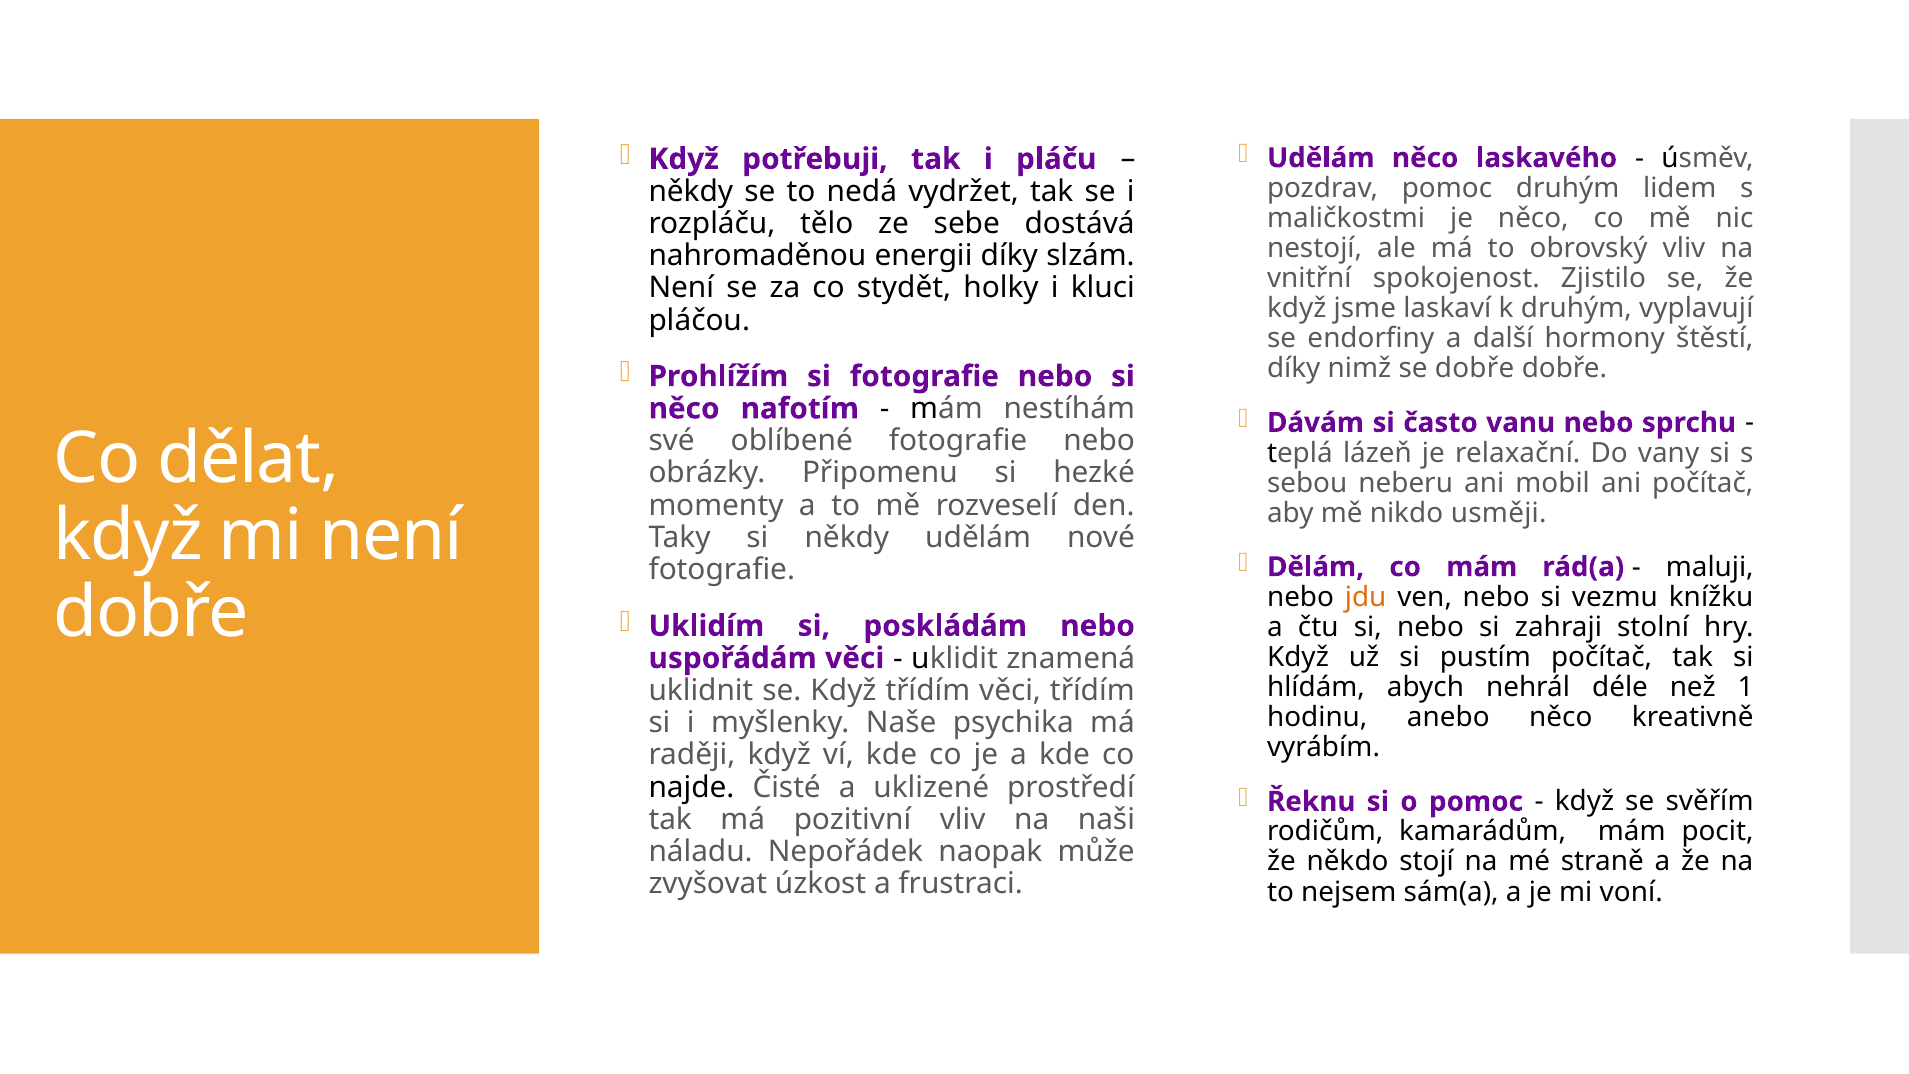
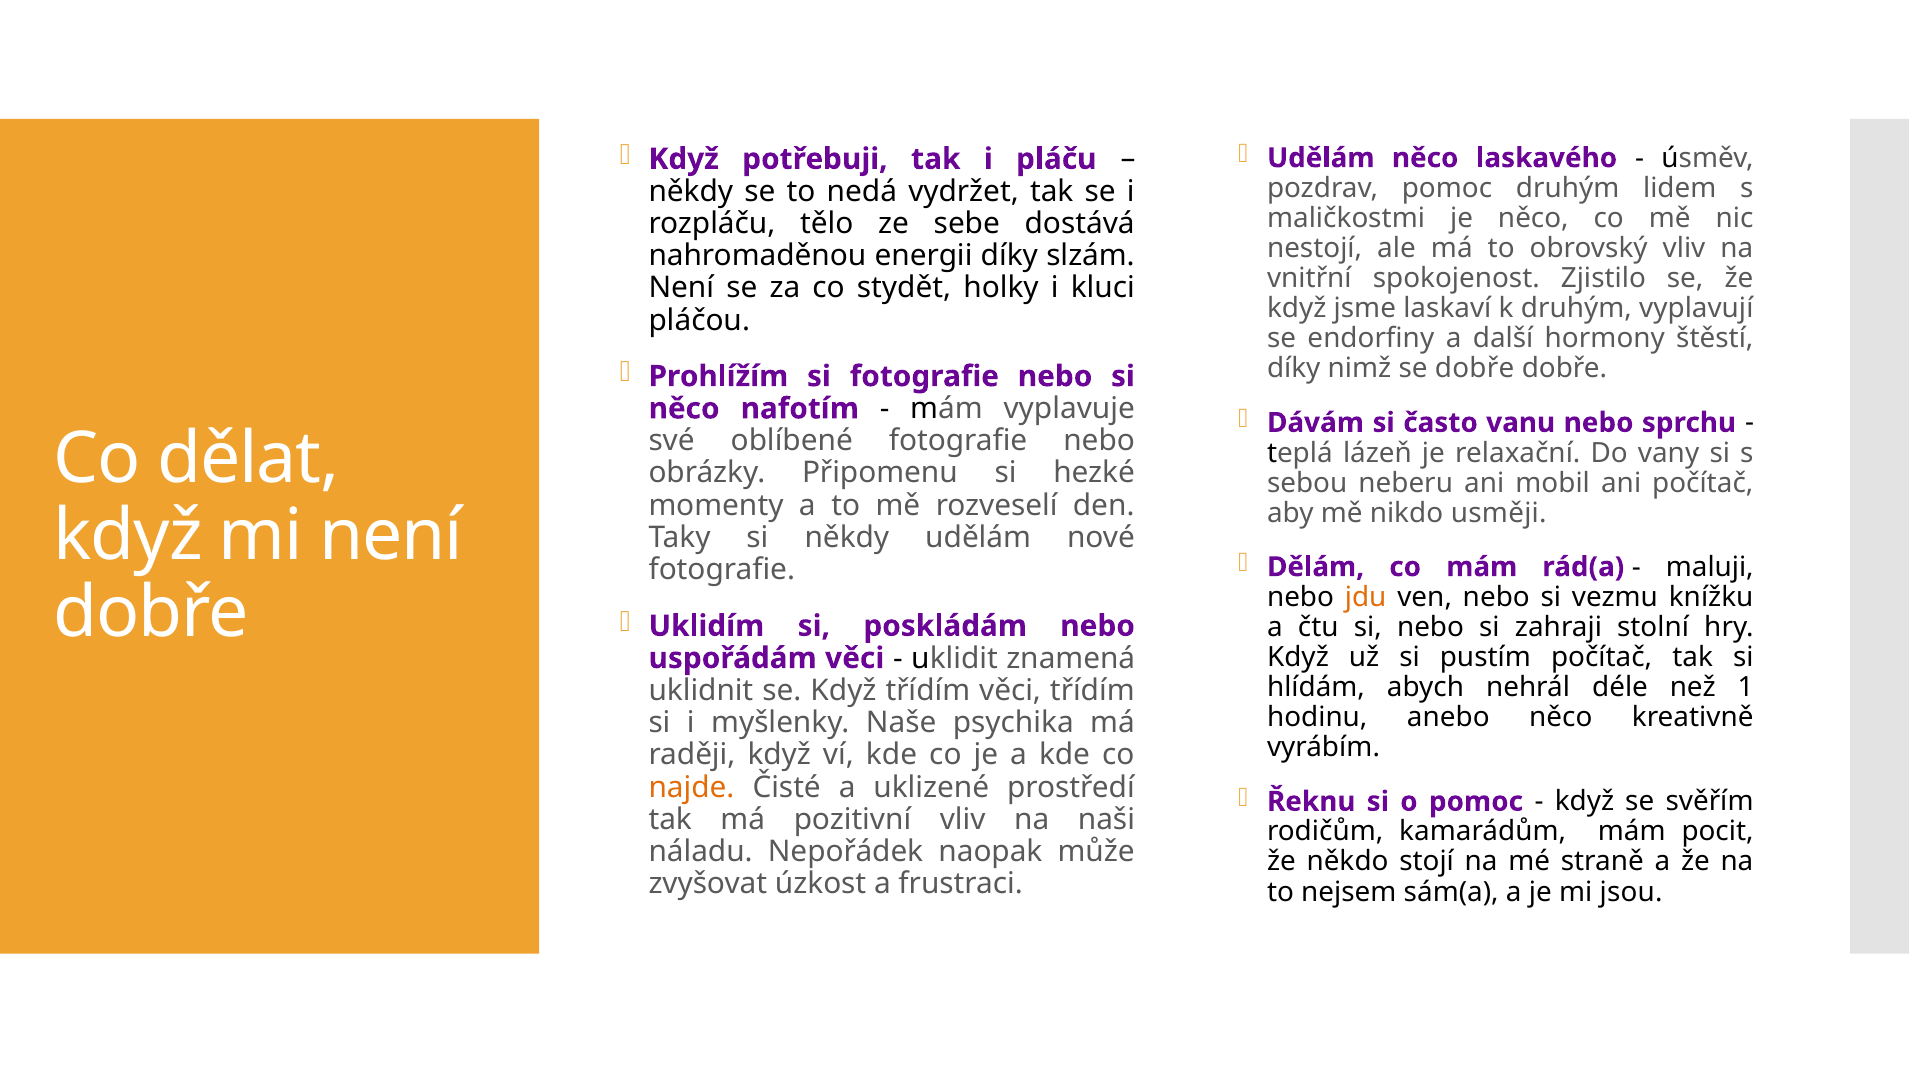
nestíhám: nestíhám -> vyplavuje (1069, 409)
najde colour: black -> orange (692, 787)
voní: voní -> jsou (1631, 892)
